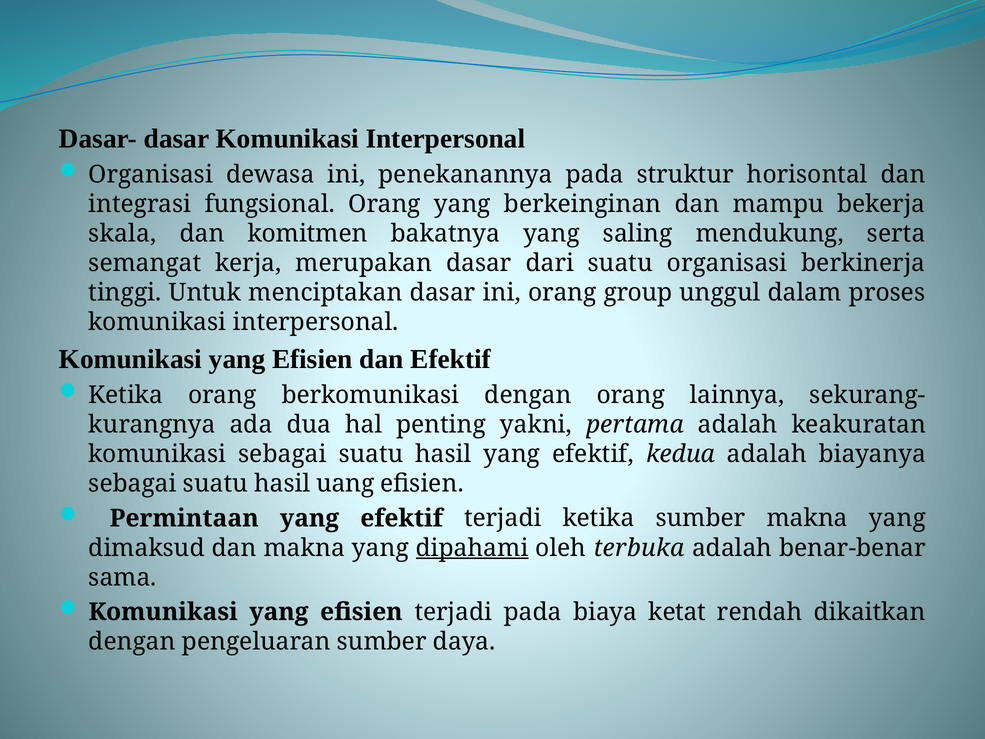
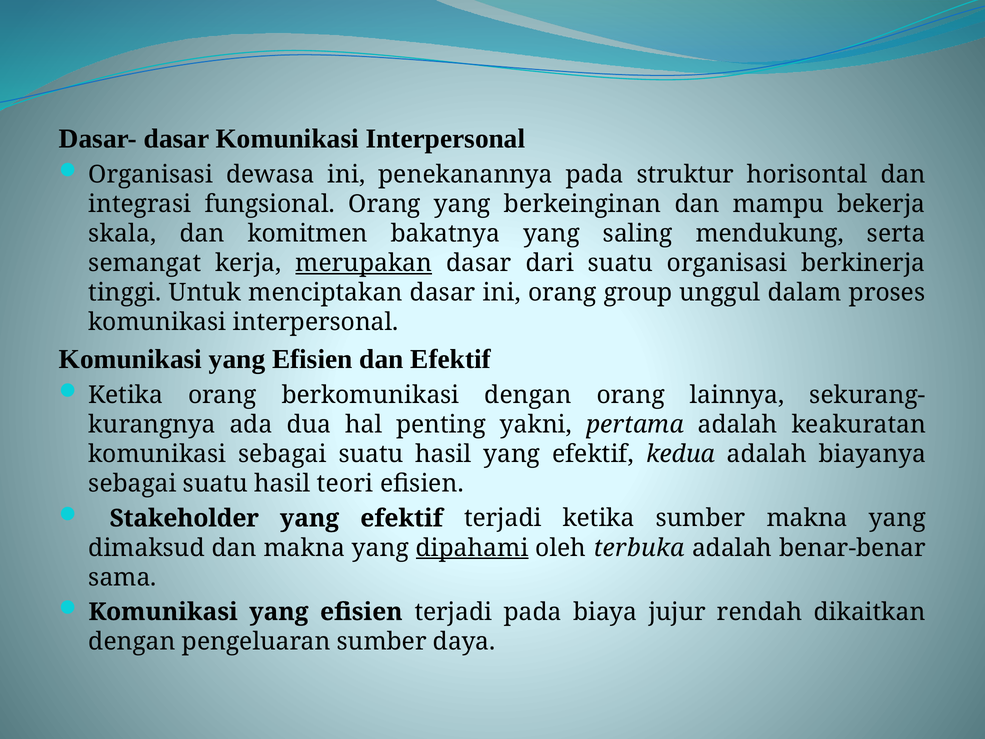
merupakan underline: none -> present (364, 263)
uang: uang -> teori (345, 484)
Permintaan: Permintaan -> Stakeholder (184, 518)
ketat: ketat -> jujur (677, 612)
